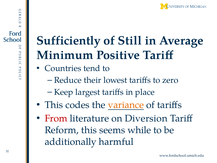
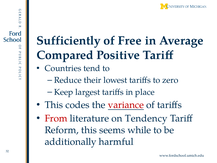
Still: Still -> Free (130, 41)
Minimum: Minimum -> Compared (65, 55)
variance colour: orange -> red (126, 105)
Diversion: Diversion -> Tendency (146, 118)
